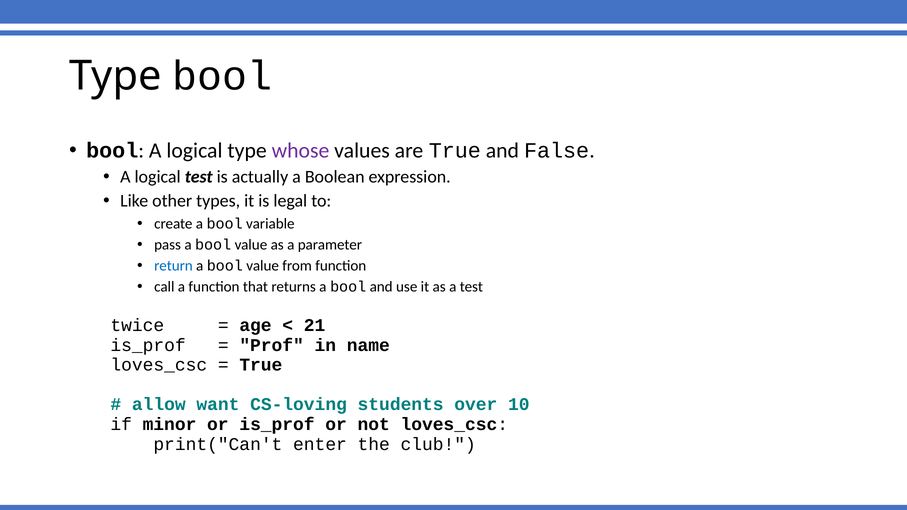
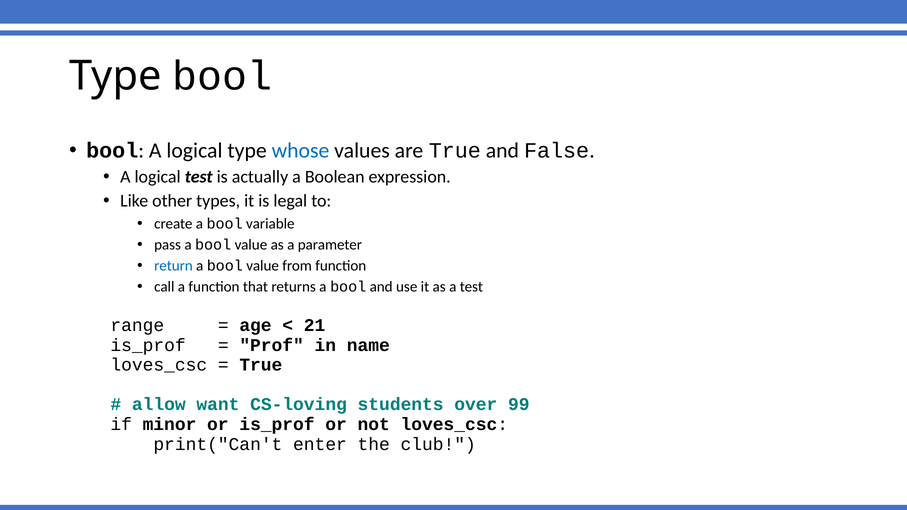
whose colour: purple -> blue (300, 151)
twice: twice -> range (137, 326)
10: 10 -> 99 (519, 405)
